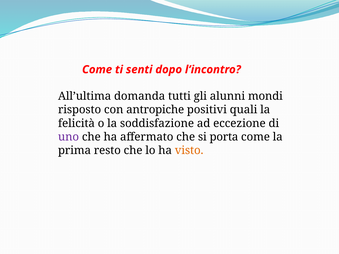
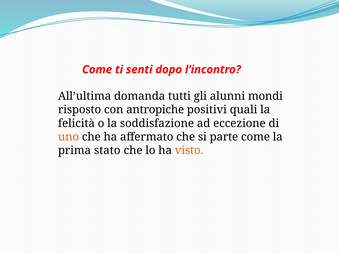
uno colour: purple -> orange (69, 137)
porta: porta -> parte (224, 137)
resto: resto -> stato (107, 151)
